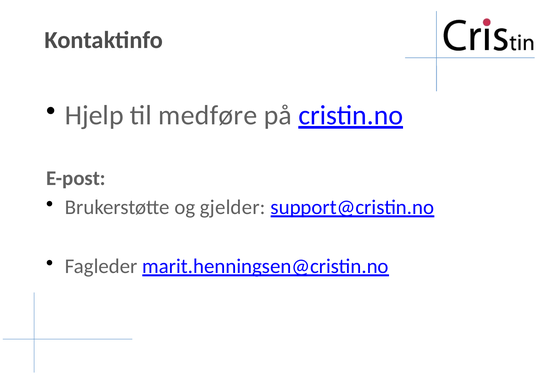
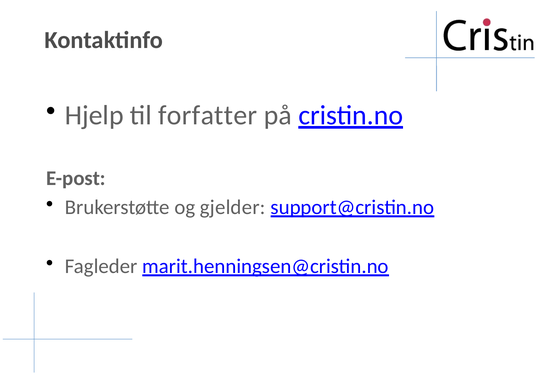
medføre: medføre -> forfatter (208, 115)
